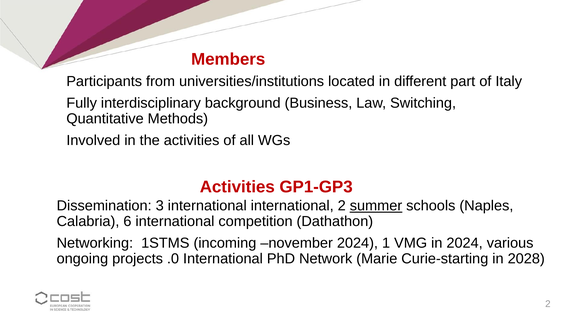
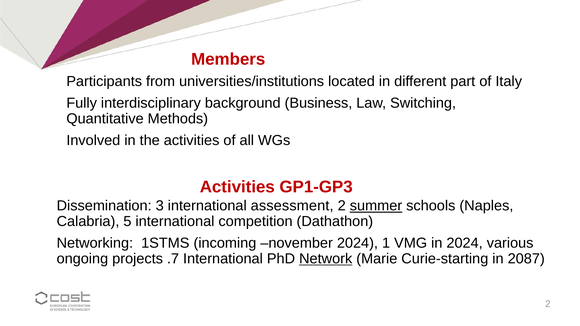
international international: international -> assessment (292, 206)
6: 6 -> 5 (127, 222)
.0: .0 -> .7 (173, 259)
Network underline: none -> present (326, 259)
2028: 2028 -> 2087 (526, 259)
